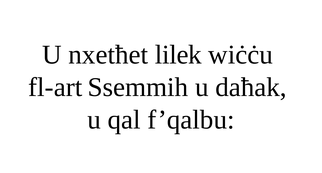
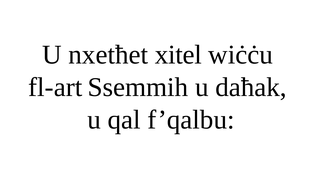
lilek: lilek -> xitel (178, 55)
